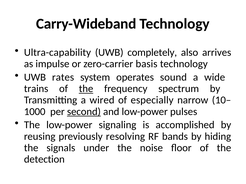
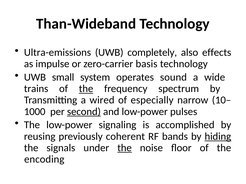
Carry-Wideband: Carry-Wideband -> Than-Wideband (86, 24)
Ultra-capability: Ultra-capability -> Ultra-emissions (57, 53)
arrives: arrives -> effects (217, 53)
rates: rates -> small (63, 77)
resolving: resolving -> coherent (125, 137)
hiding underline: none -> present (218, 137)
the underline: none -> present (125, 148)
detection: detection -> encoding (44, 160)
